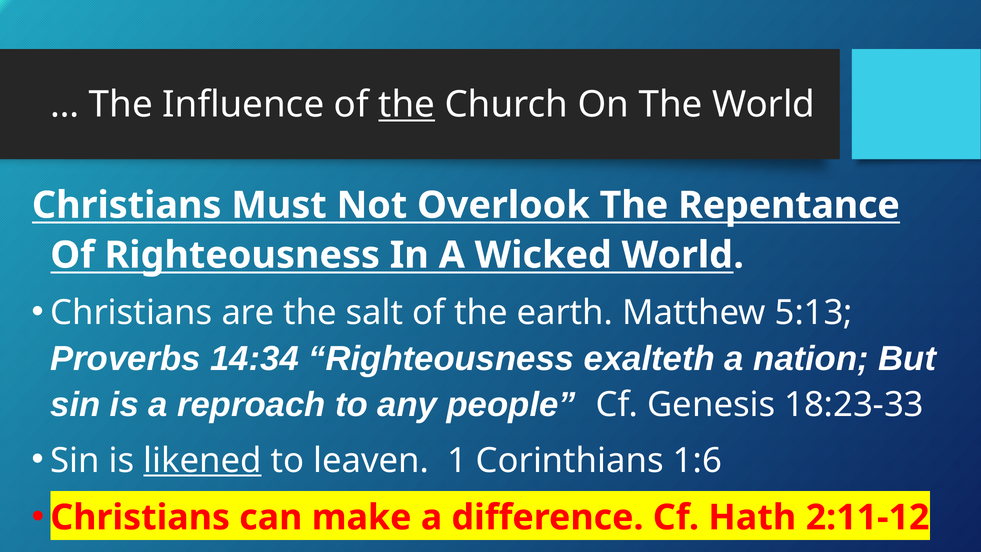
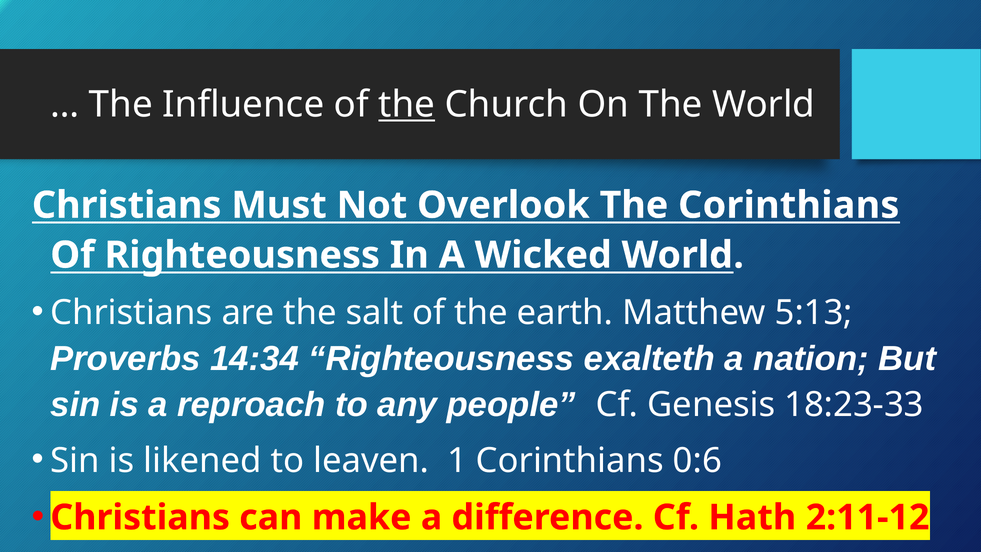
The Repentance: Repentance -> Corinthians (789, 205)
likened underline: present -> none (202, 460)
1:6: 1:6 -> 0:6 (697, 460)
